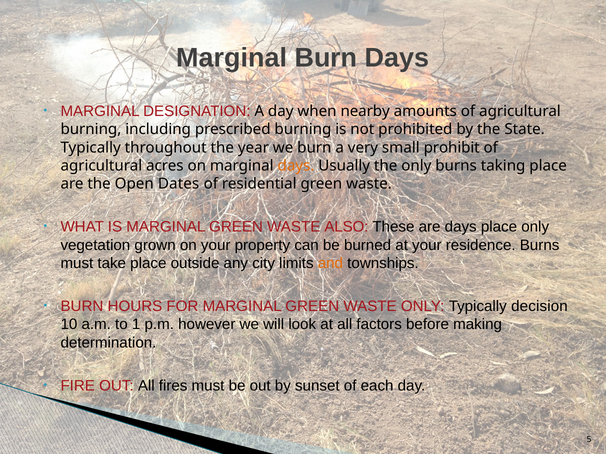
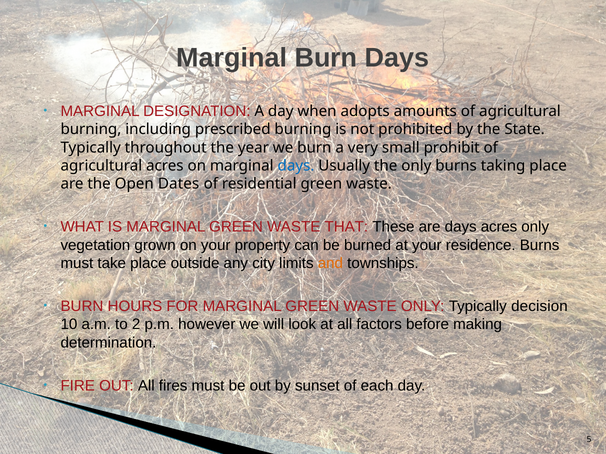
nearby: nearby -> adopts (365, 111)
days colour: orange -> blue (296, 166)
ALSO: ALSO -> THAT (346, 227)
days place: place -> acres (499, 227)
1: 1 -> 2 (136, 325)
